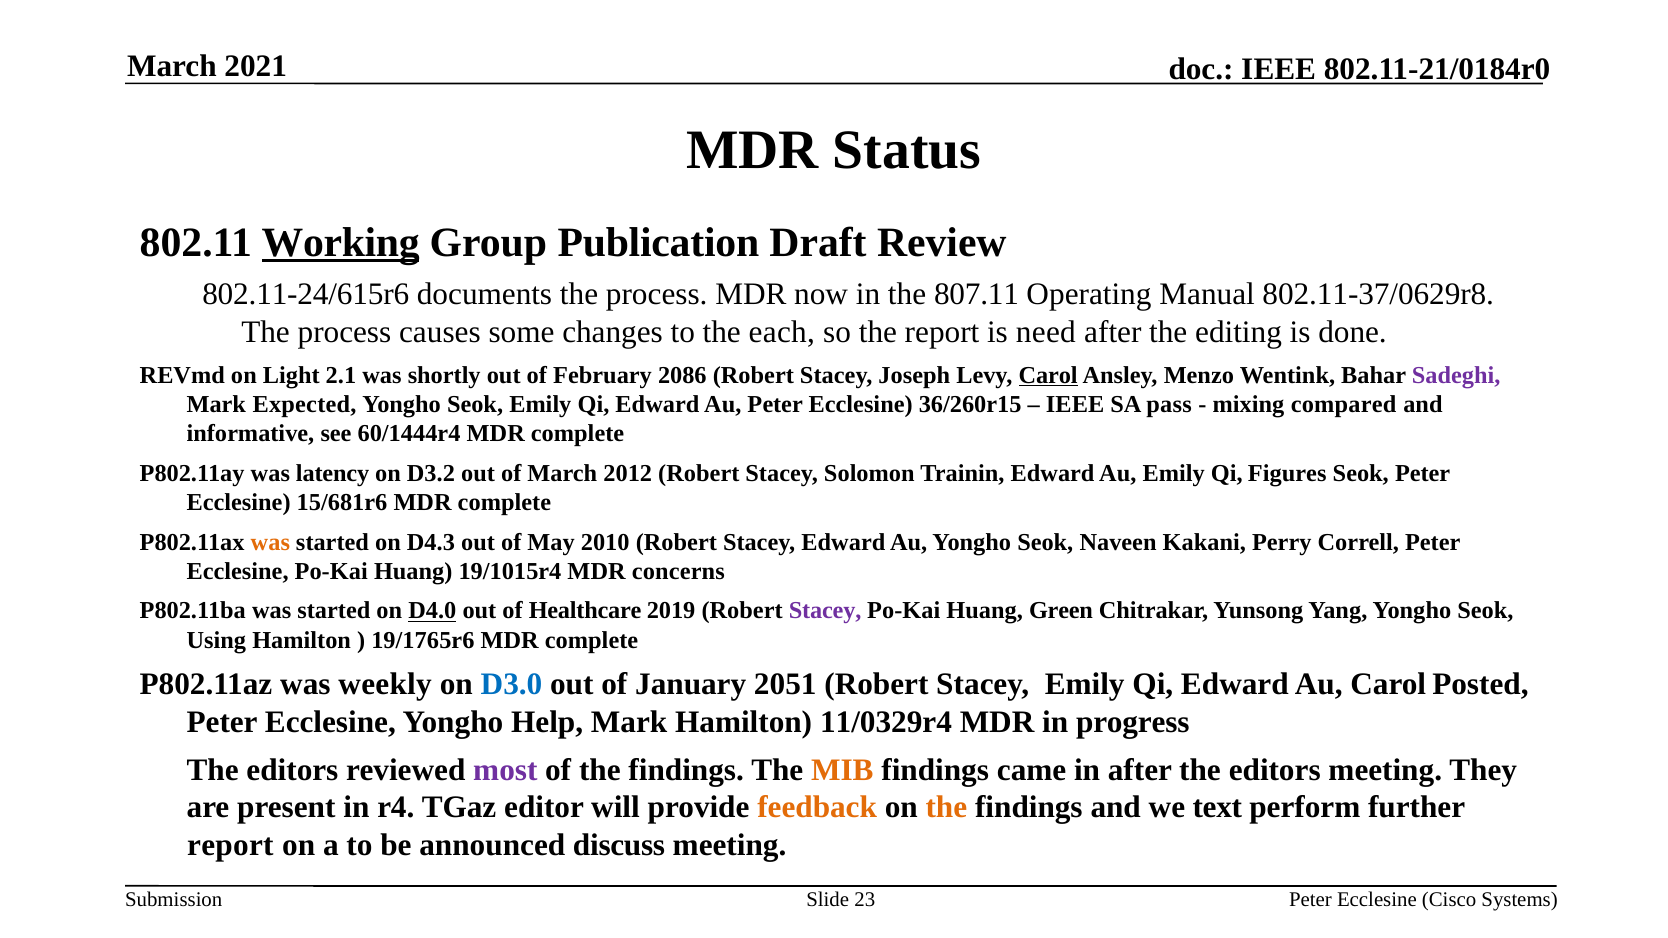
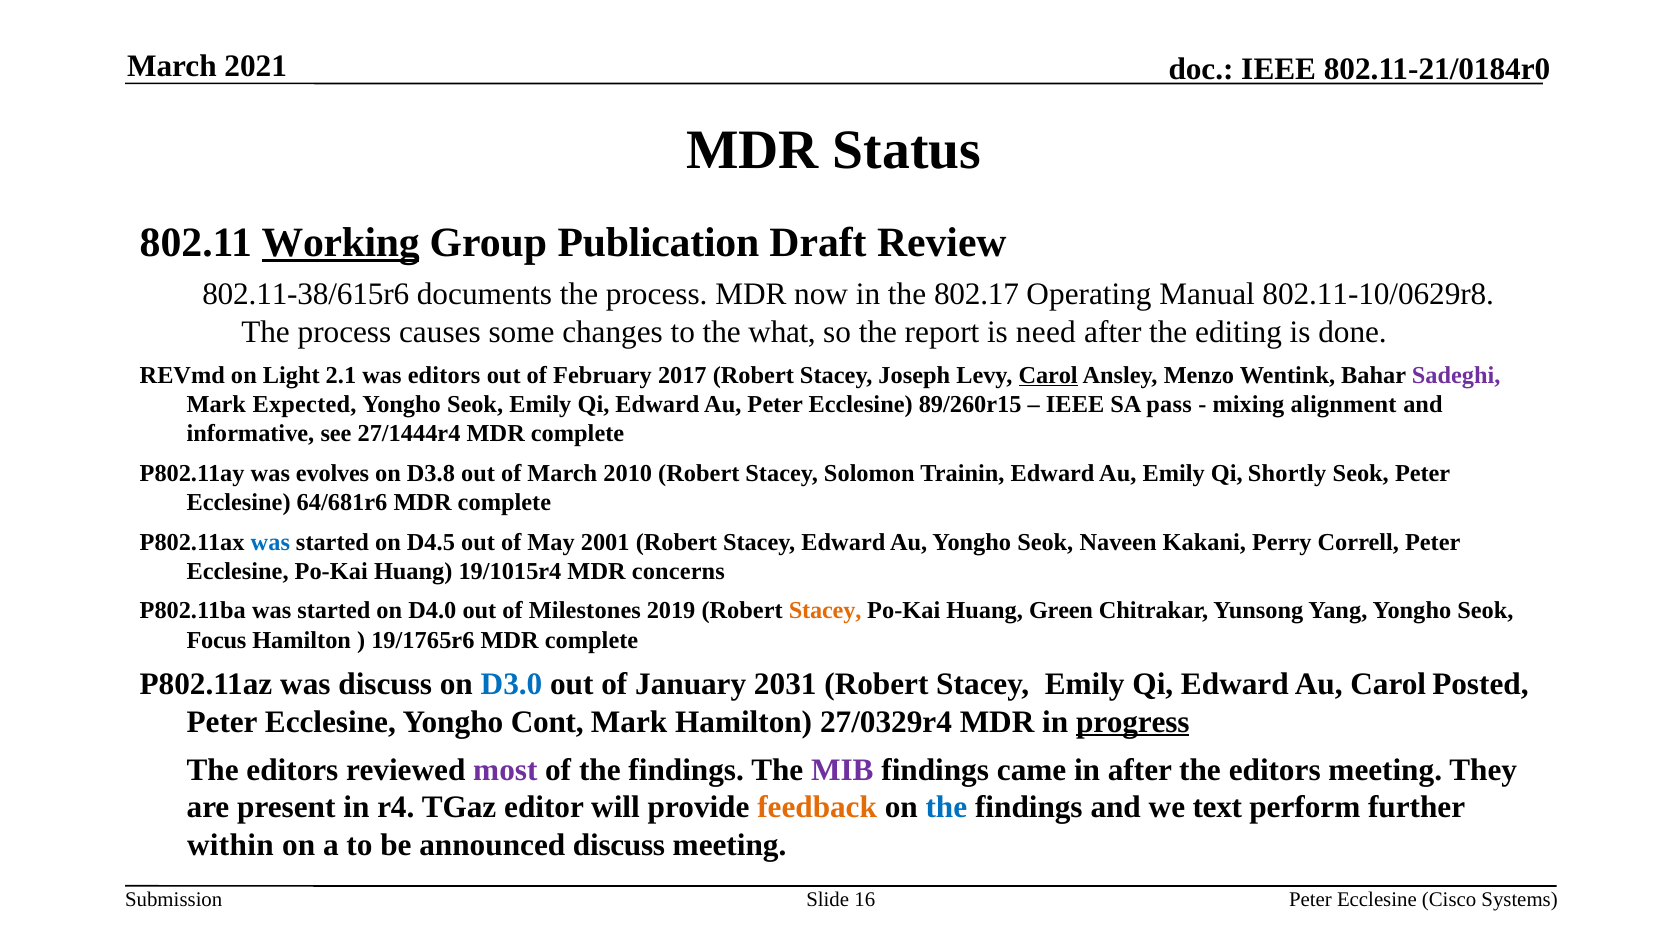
802.11-24/615r6: 802.11-24/615r6 -> 802.11-38/615r6 (306, 294)
807.11: 807.11 -> 802.17 (977, 294)
802.11-37/0629r8: 802.11-37/0629r8 -> 802.11-10/0629r8 (1378, 294)
each: each -> what (782, 332)
was shortly: shortly -> editors (444, 375)
2086: 2086 -> 2017 (682, 375)
36/260r15: 36/260r15 -> 89/260r15 (970, 405)
compared: compared -> alignment (1344, 405)
60/1444r4: 60/1444r4 -> 27/1444r4 (409, 434)
latency: latency -> evolves (333, 473)
D3.2: D3.2 -> D3.8 (431, 473)
2012: 2012 -> 2010 (628, 473)
Figures: Figures -> Shortly (1287, 473)
15/681r6: 15/681r6 -> 64/681r6 (342, 503)
was colour: orange -> blue (270, 542)
D4.3: D4.3 -> D4.5 (431, 542)
2010: 2010 -> 2001 (605, 542)
D4.0 underline: present -> none (432, 611)
Healthcare: Healthcare -> Milestones (585, 611)
Stacey colour: purple -> orange (825, 611)
Using: Using -> Focus (216, 640)
was weekly: weekly -> discuss (385, 685)
2051: 2051 -> 2031 (785, 685)
Help: Help -> Cont (547, 722)
11/0329r4: 11/0329r4 -> 27/0329r4 (886, 722)
progress underline: none -> present (1133, 722)
MIB colour: orange -> purple (842, 770)
the colour: orange -> blue (946, 808)
report: report -> within (230, 845)
23: 23 -> 16 (865, 900)
